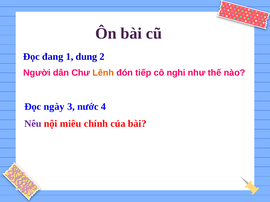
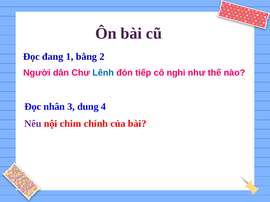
dung: dung -> bằng (86, 57)
Lênh colour: orange -> blue (103, 73)
ngày: ngày -> nhân (54, 107)
nước: nước -> dung (88, 107)
miêu: miêu -> chim (71, 124)
